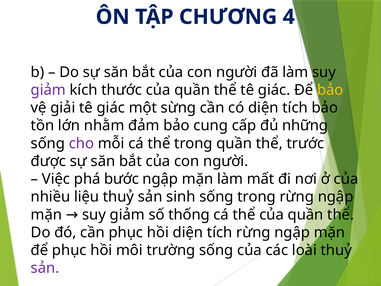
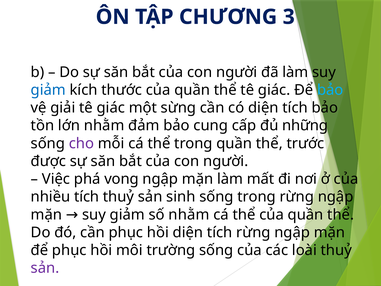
4: 4 -> 3 (289, 17)
giảm colour: purple -> blue (48, 90)
bảo colour: yellow -> light blue (330, 90)
bước: bước -> vong (122, 179)
nhiều liệu: liệu -> tích (87, 197)
số thống: thống -> nhằm (189, 214)
